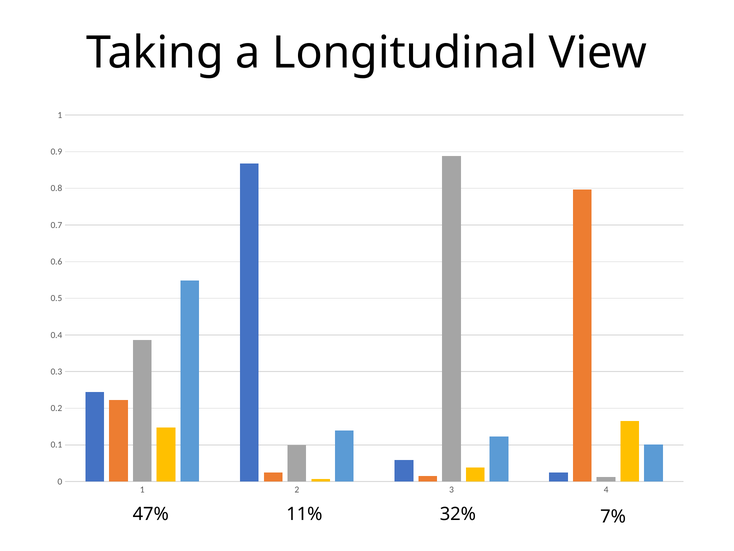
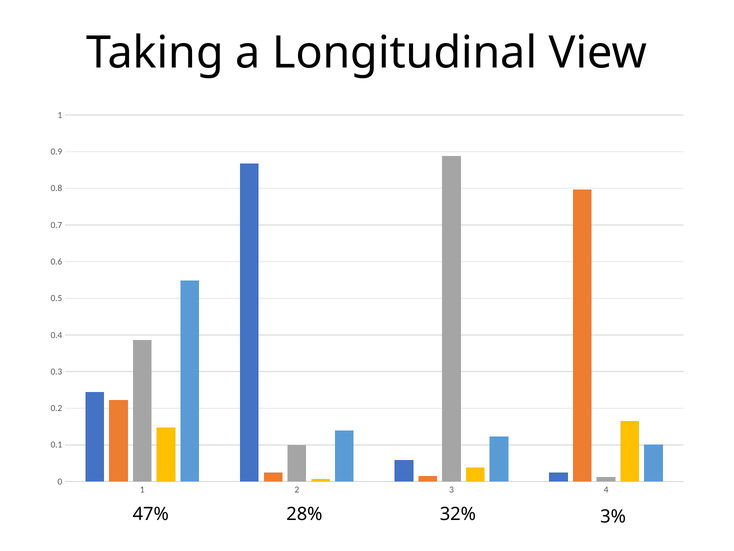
11%: 11% -> 28% (304, 514)
7%: 7% -> 3% (613, 516)
